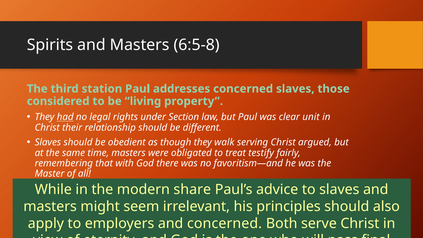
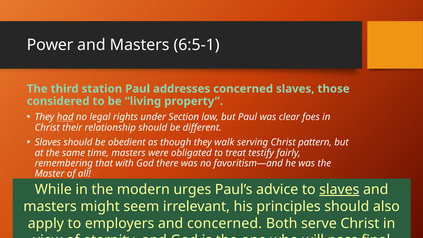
Spirits: Spirits -> Power (50, 45)
6:5-8: 6:5-8 -> 6:5-1 (197, 45)
unit: unit -> foes (311, 117)
argued: argued -> pattern (315, 142)
share: share -> urges (192, 189)
slaves underline: none -> present (339, 189)
